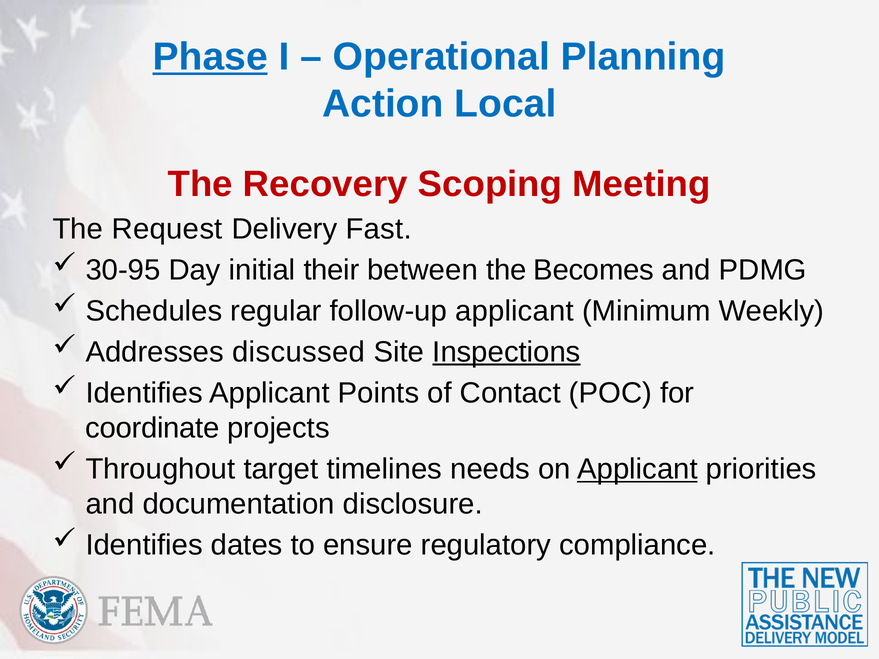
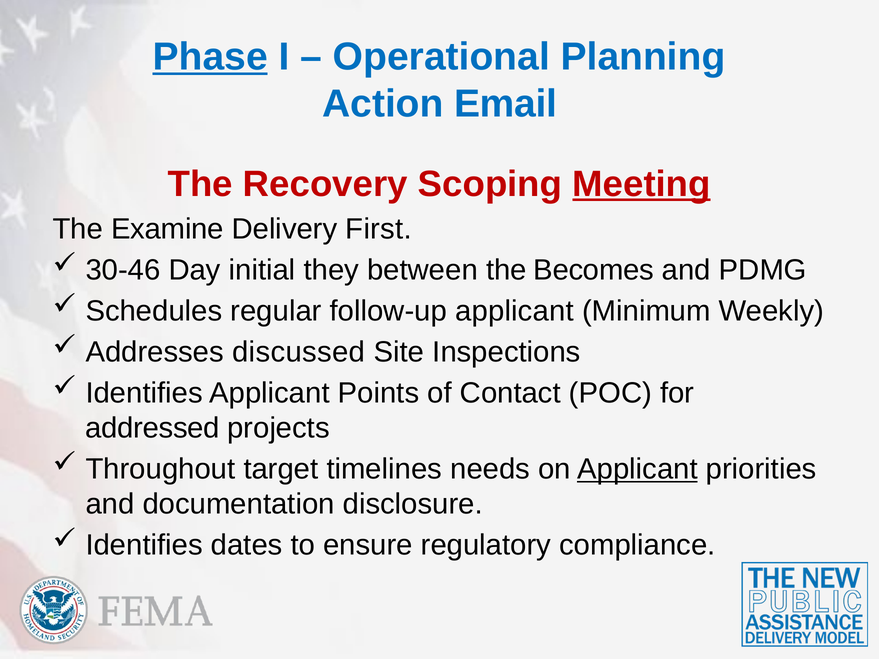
Local: Local -> Email (506, 104)
Meeting underline: none -> present (641, 184)
Request: Request -> Examine (167, 229)
Fast: Fast -> First (379, 229)
30-95: 30-95 -> 30-46 (123, 270)
their: their -> they (331, 270)
Inspections underline: present -> none (506, 352)
coordinate: coordinate -> addressed (152, 428)
